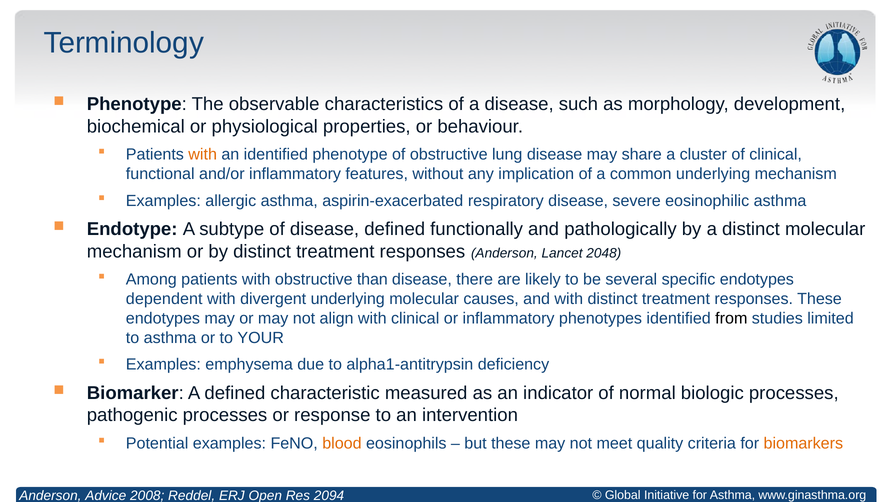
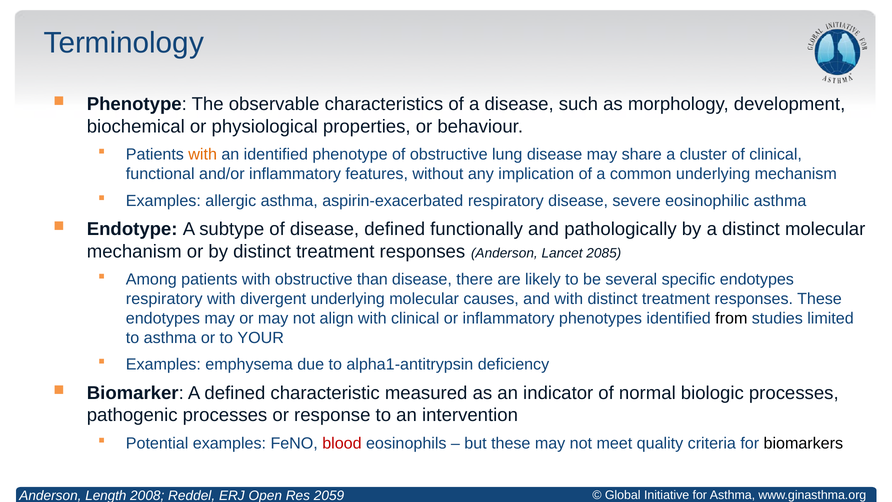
2048: 2048 -> 2085 (604, 253)
dependent: dependent -> respiratory (164, 299)
blood colour: orange -> red (342, 443)
biomarkers colour: orange -> black (803, 443)
Advice: Advice -> Length (106, 496)
2094: 2094 -> 2059 (329, 496)
